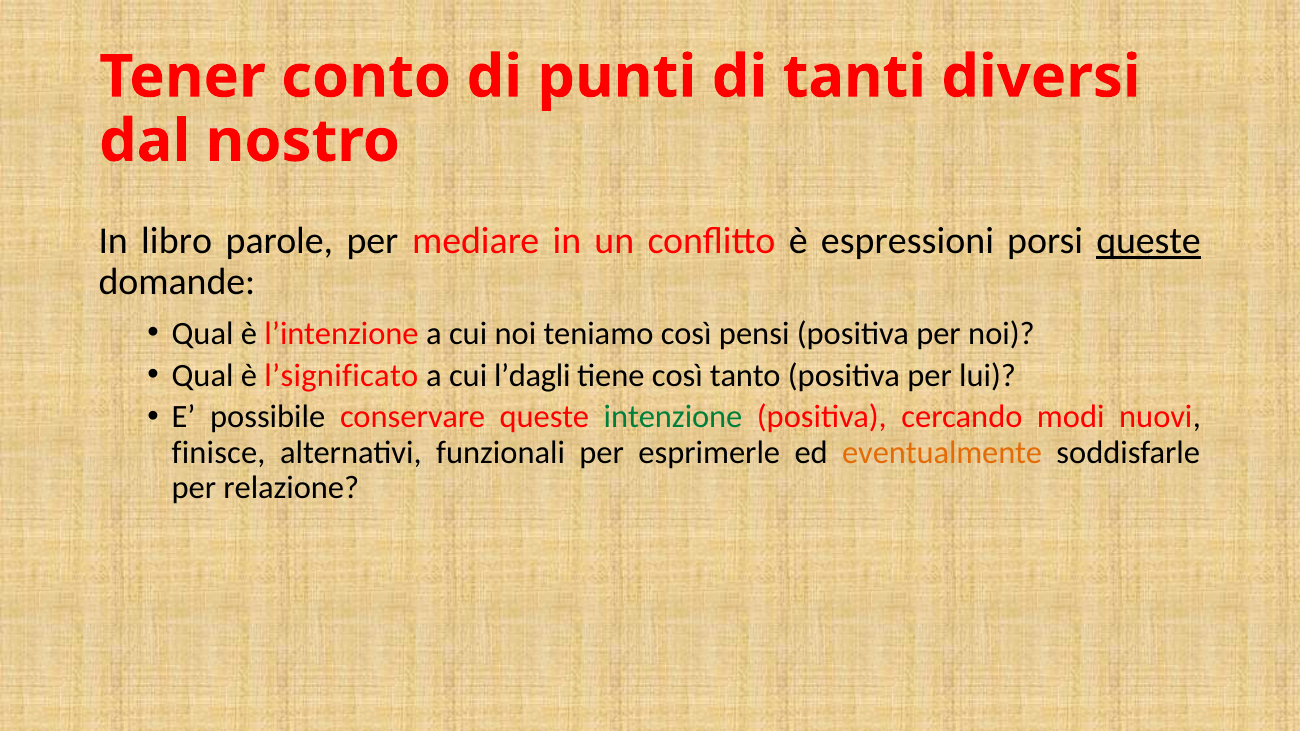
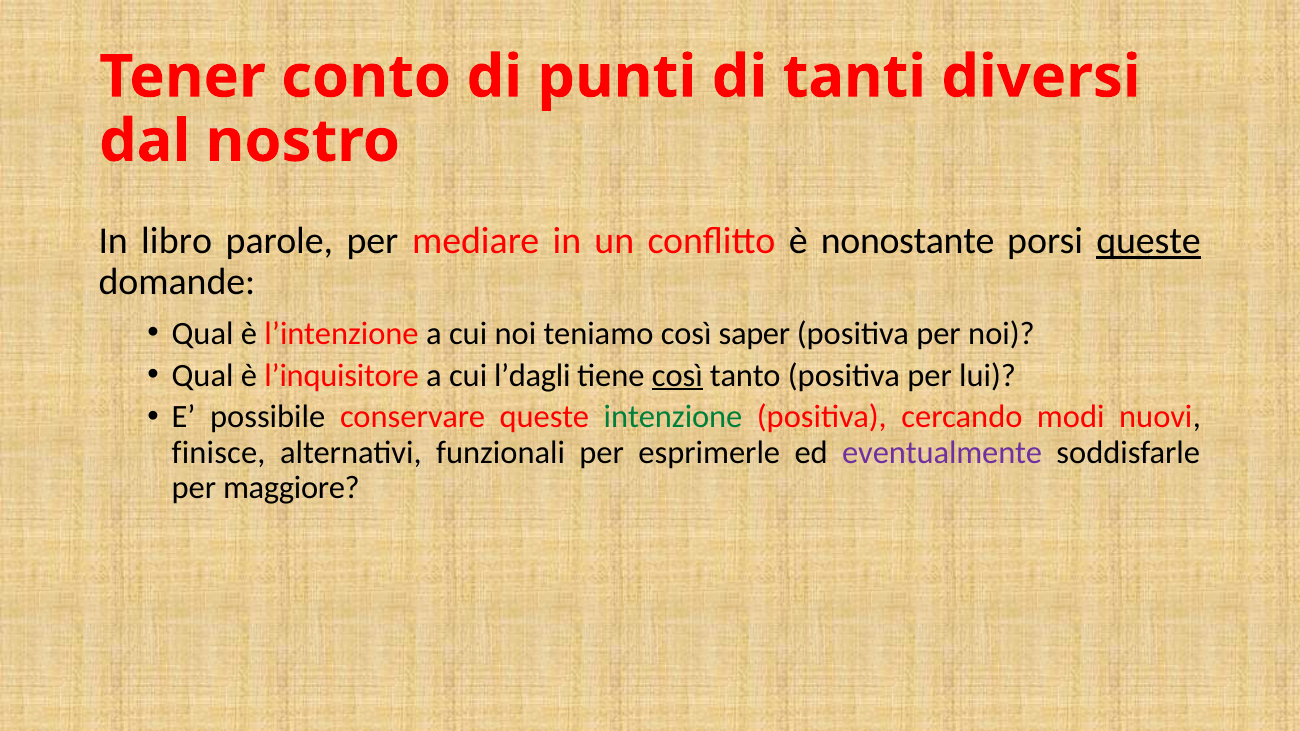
espressioni: espressioni -> nonostante (908, 241)
pensi: pensi -> saper (754, 334)
l’significato: l’significato -> l’inquisitore (342, 376)
così underline: none -> present (677, 376)
eventualmente colour: orange -> purple (942, 452)
relazione: relazione -> maggiore (291, 488)
